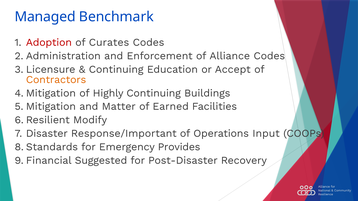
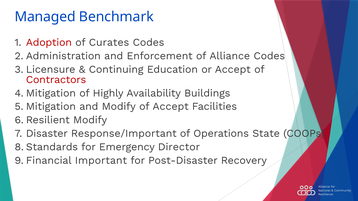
Contractors colour: orange -> red (56, 80)
Highly Continuing: Continuing -> Availability (154, 93)
and Matter: Matter -> Modify (119, 107)
of Earned: Earned -> Accept (171, 107)
Input: Input -> State (266, 134)
Provides: Provides -> Director (179, 147)
Suggested: Suggested -> Important (101, 161)
